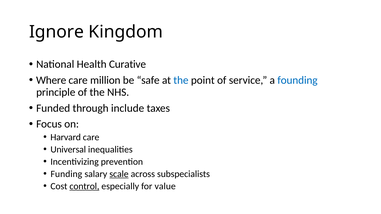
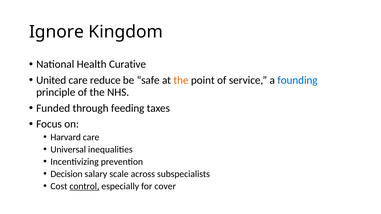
Where: Where -> United (51, 80)
million: million -> reduce (105, 80)
the colour: blue -> orange (181, 80)
include: include -> feeding (128, 108)
Funding: Funding -> Decision (66, 174)
scale underline: present -> none (119, 174)
value: value -> cover (165, 186)
